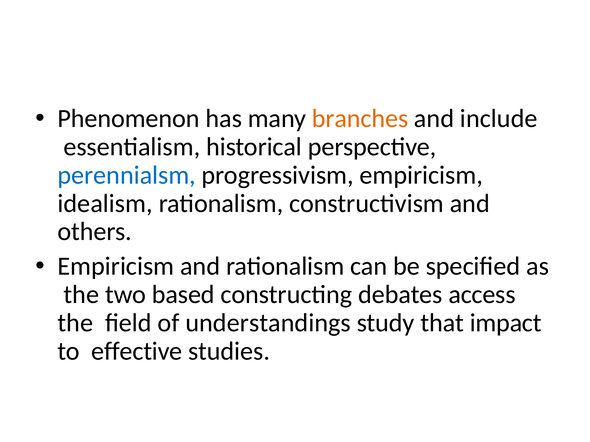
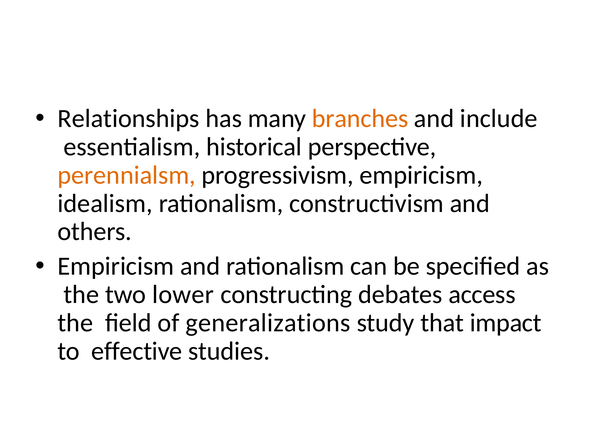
Phenomenon: Phenomenon -> Relationships (129, 119)
perennialsm colour: blue -> orange (127, 175)
based: based -> lower (183, 295)
understandings: understandings -> generalizations (268, 323)
